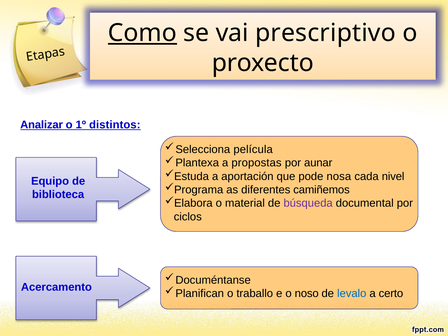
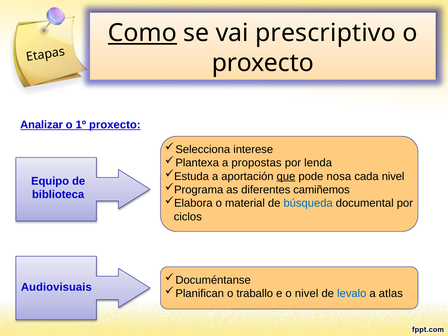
1º distintos: distintos -> proxecto (115, 125)
película: película -> interese (253, 149)
aunar: aunar -> lenda (318, 163)
que underline: none -> present (286, 176)
búsqueda colour: purple -> blue (308, 203)
Acercamento: Acercamento -> Audiovisuais (56, 287)
o noso: noso -> nivel (307, 293)
certo: certo -> atlas (391, 293)
